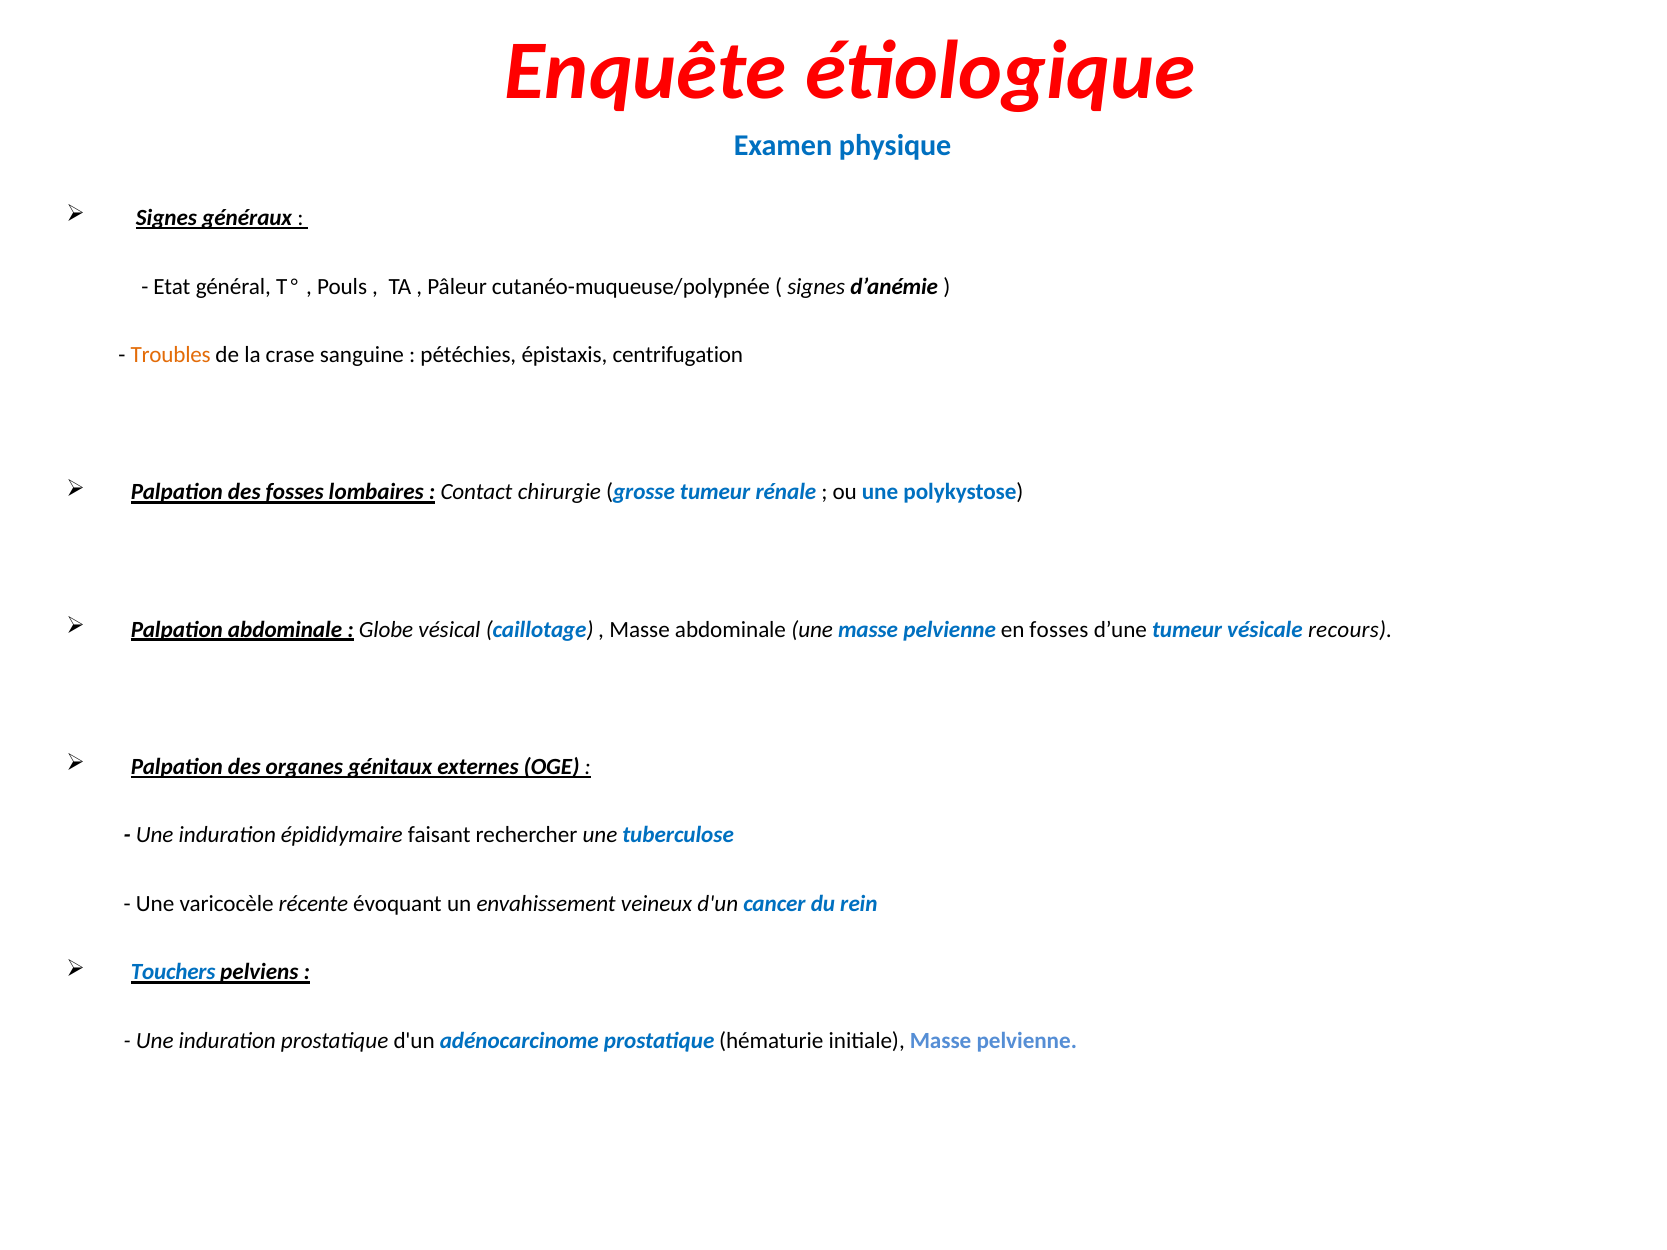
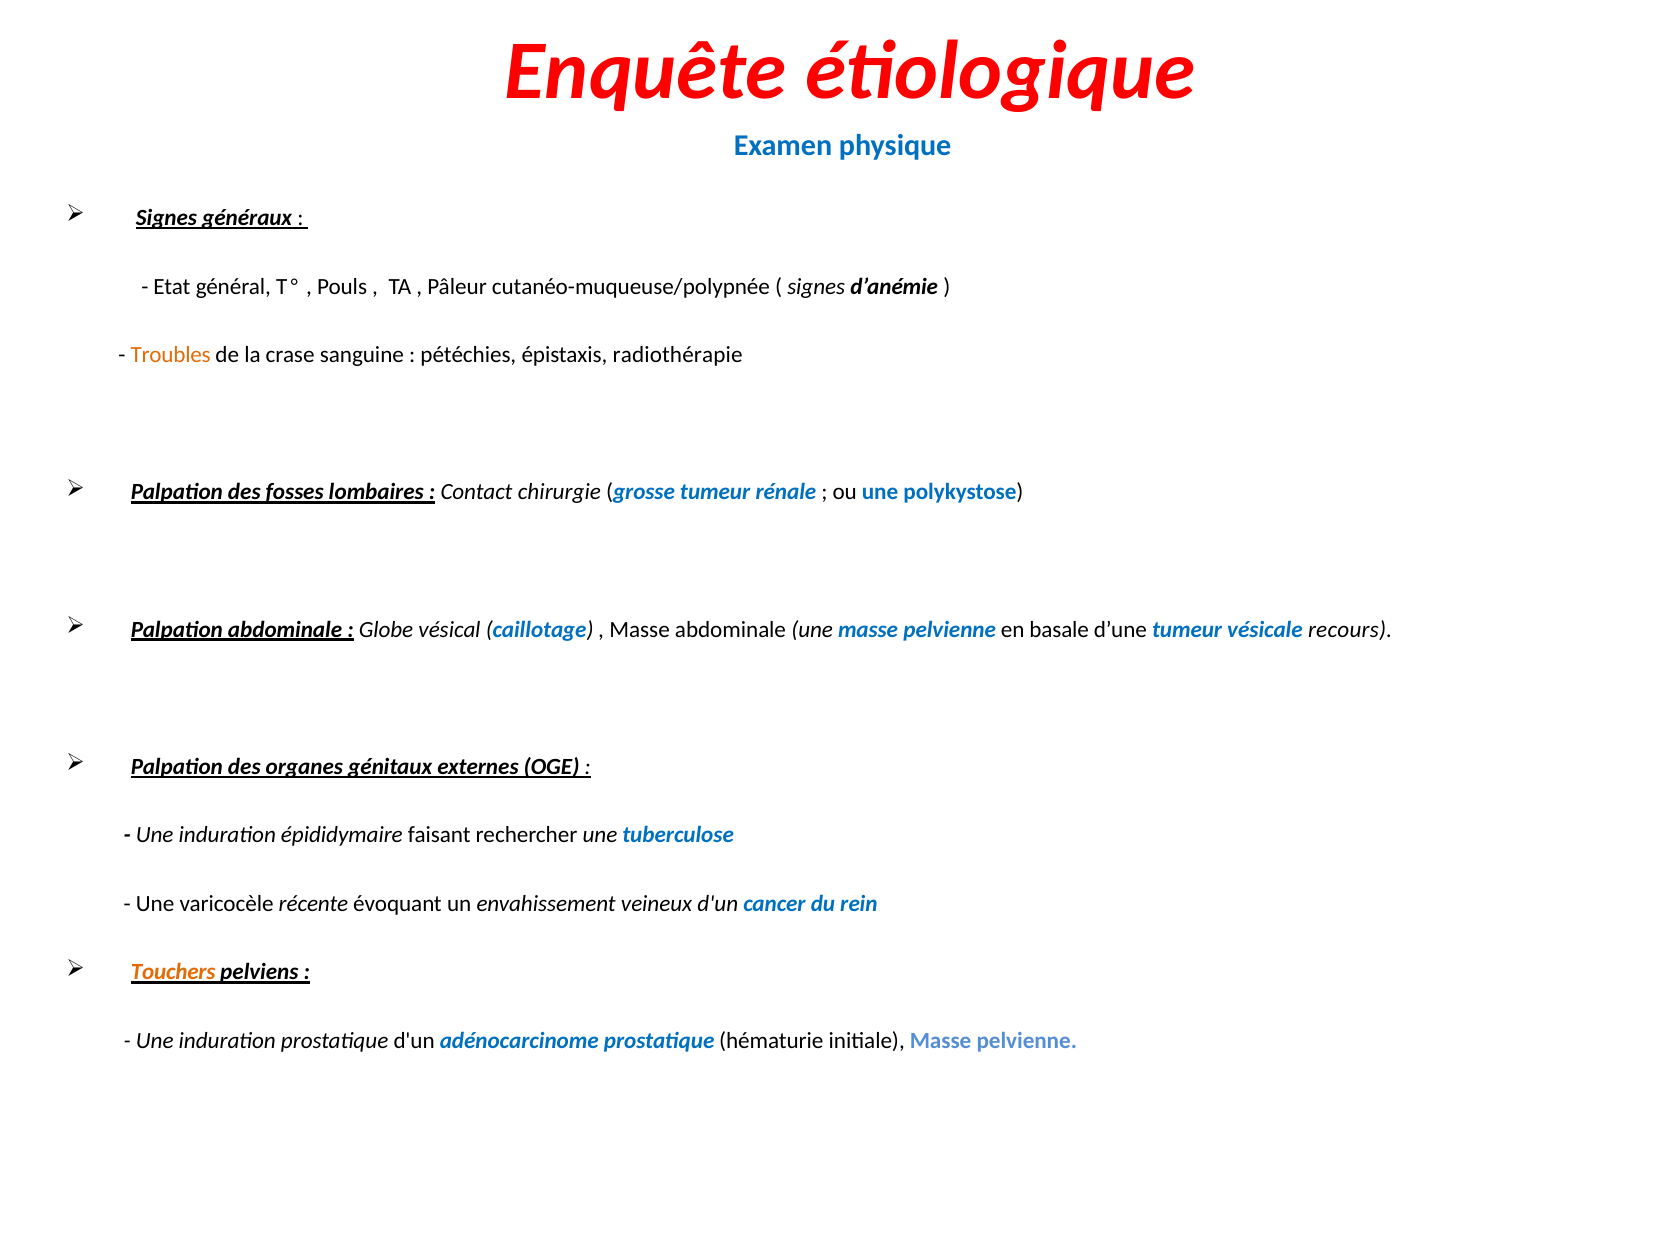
centrifugation: centrifugation -> radiothérapie (678, 355)
en fosses: fosses -> basale (1059, 629)
Touchers colour: blue -> orange (173, 972)
